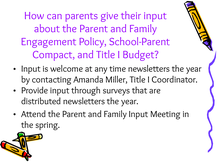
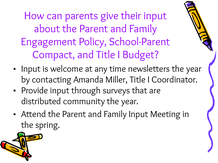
distributed newsletters: newsletters -> community (84, 102)
